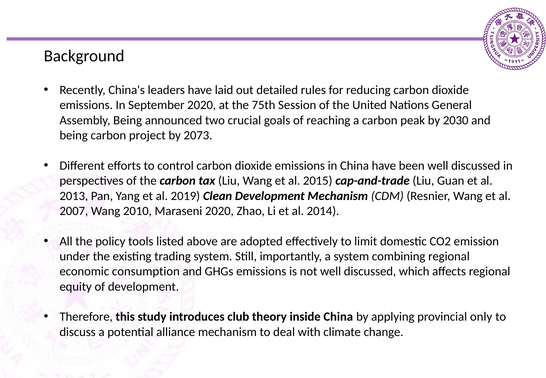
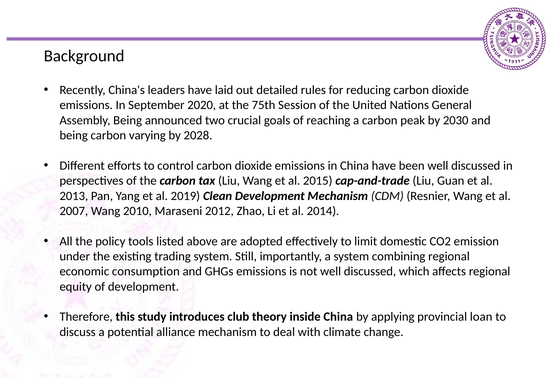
project: project -> varying (147, 135)
2073: 2073 -> 2028 (198, 135)
Maraseni 2020: 2020 -> 2012 (219, 211)
only: only -> loan (481, 317)
